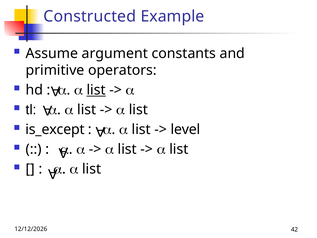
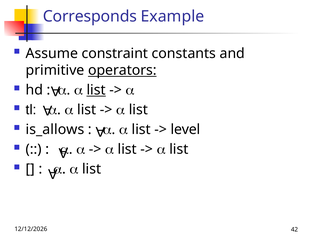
Constructed: Constructed -> Corresponds (90, 16)
argument: argument -> constraint (115, 53)
operators underline: none -> present (122, 70)
is_except: is_except -> is_allows (55, 129)
